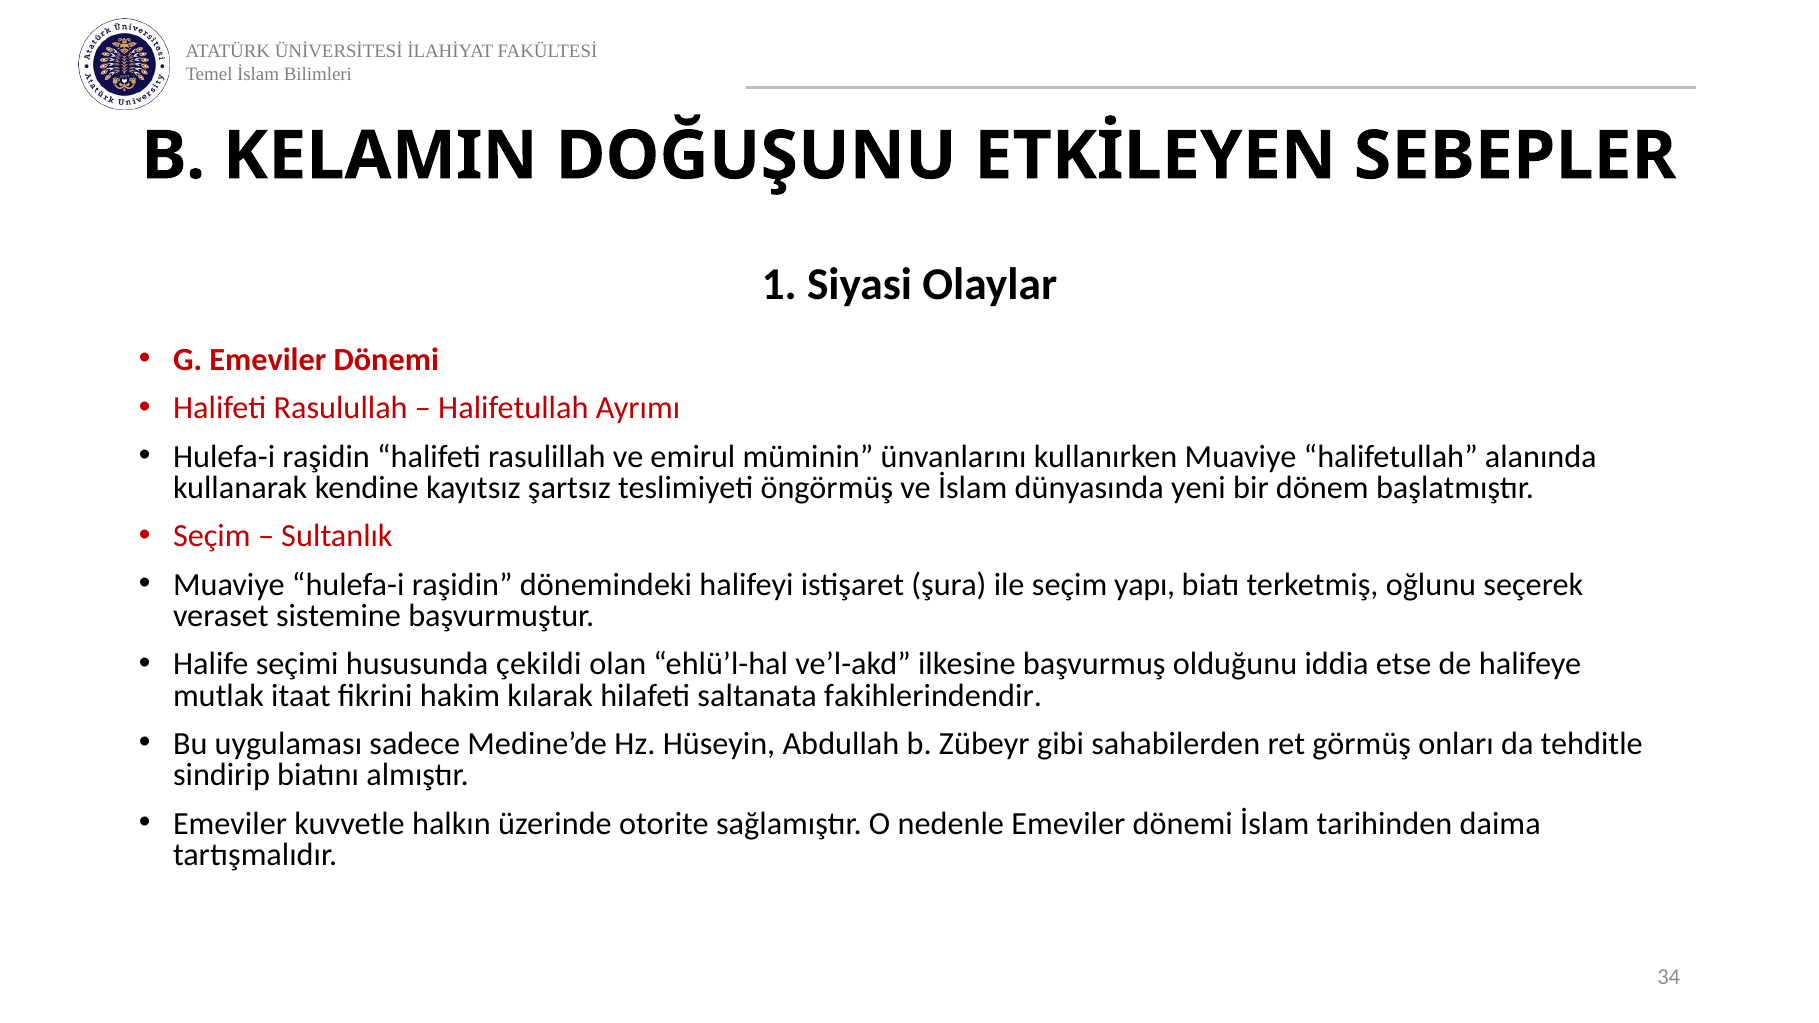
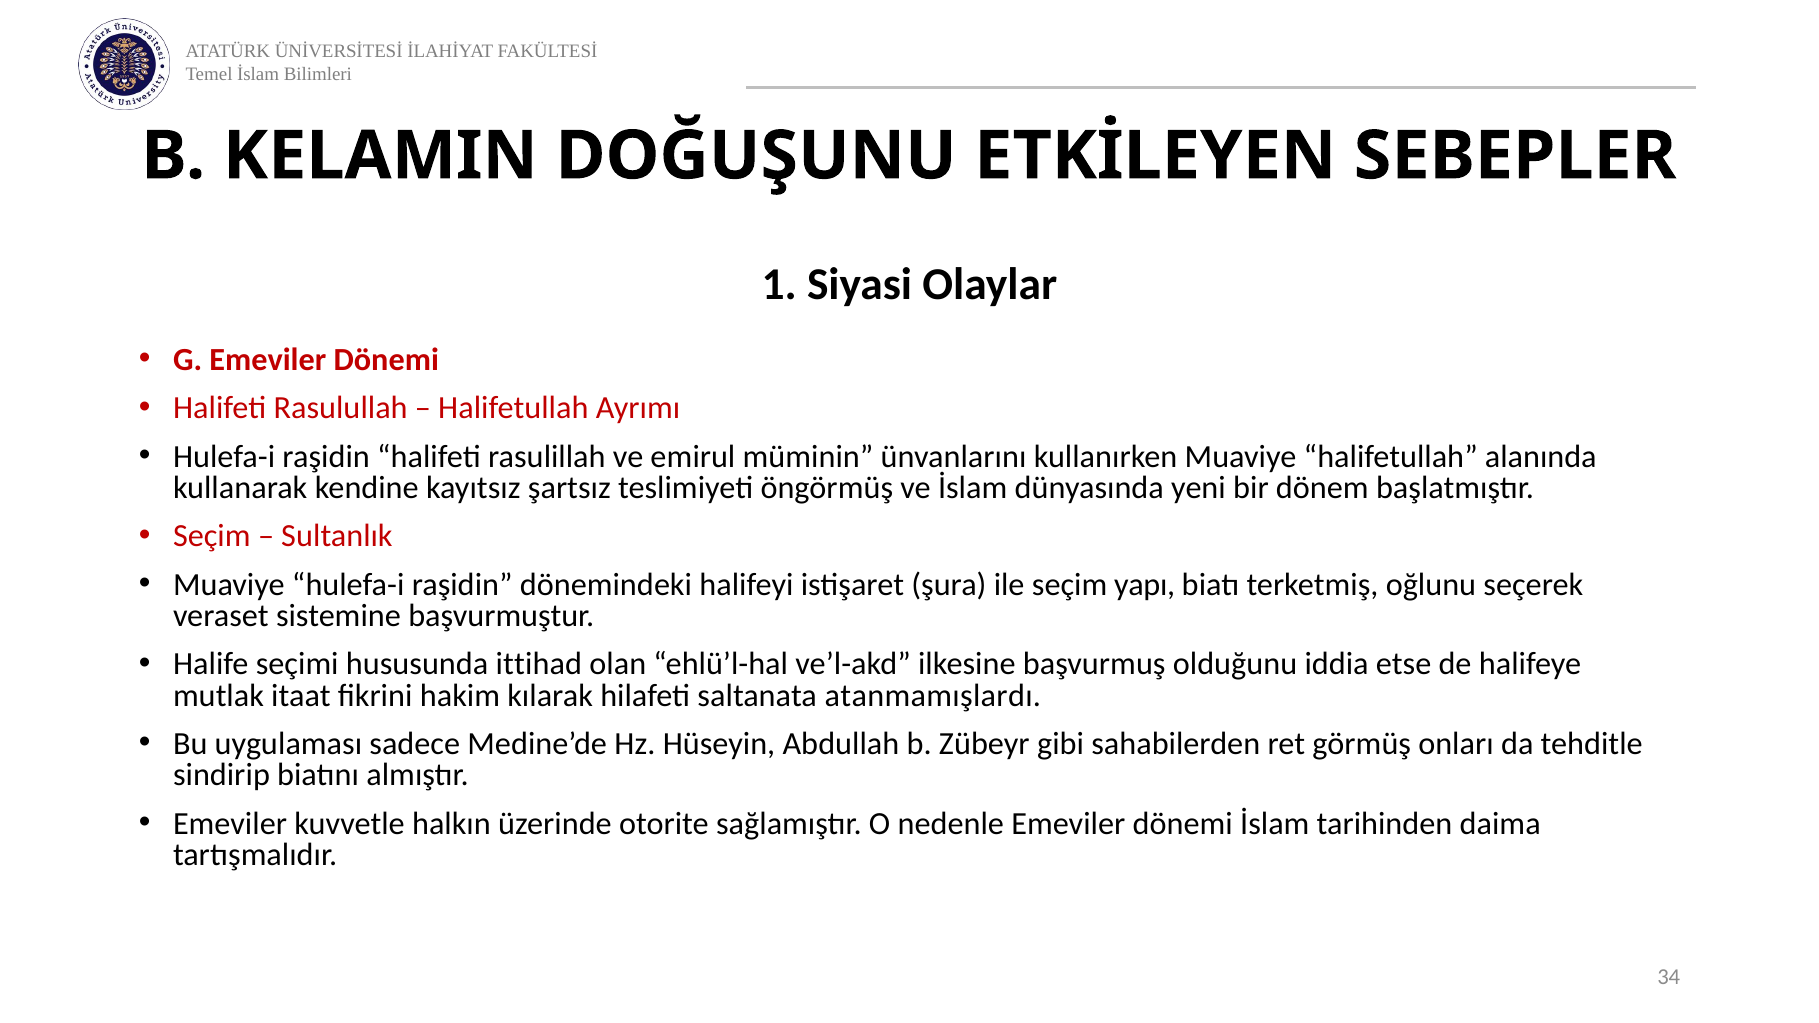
çekildi: çekildi -> ittihad (539, 664)
fakihlerindendir: fakihlerindendir -> atanmamışlardı (933, 696)
